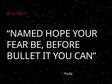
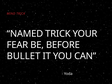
NAMED HOPE: HOPE -> TRICK (58, 34)
